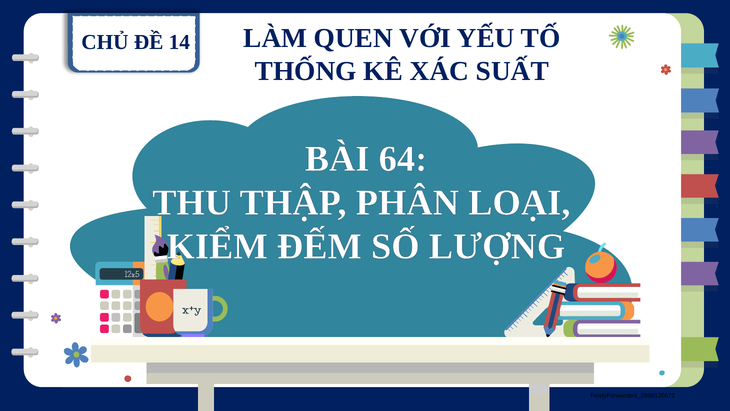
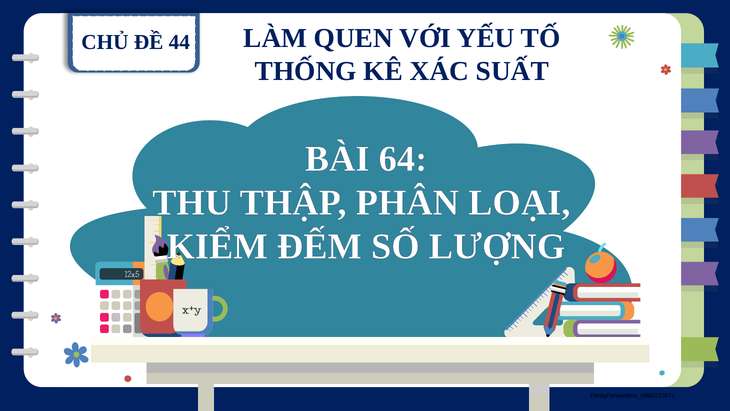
14: 14 -> 44 (179, 42)
